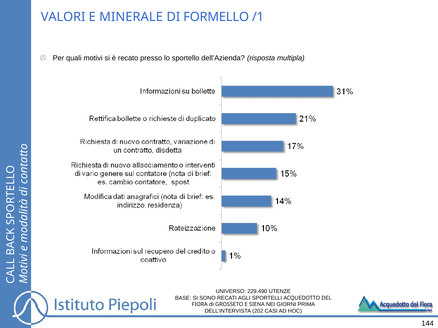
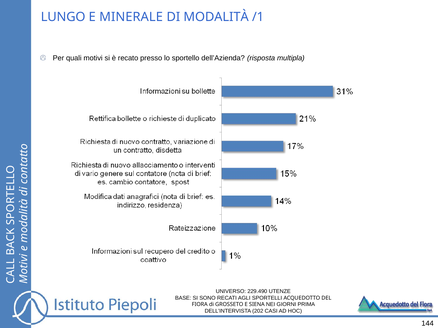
VALORI: VALORI -> LUNGO (63, 17)
FORMELLO: FORMELLO -> MODALITÀ (216, 17)
